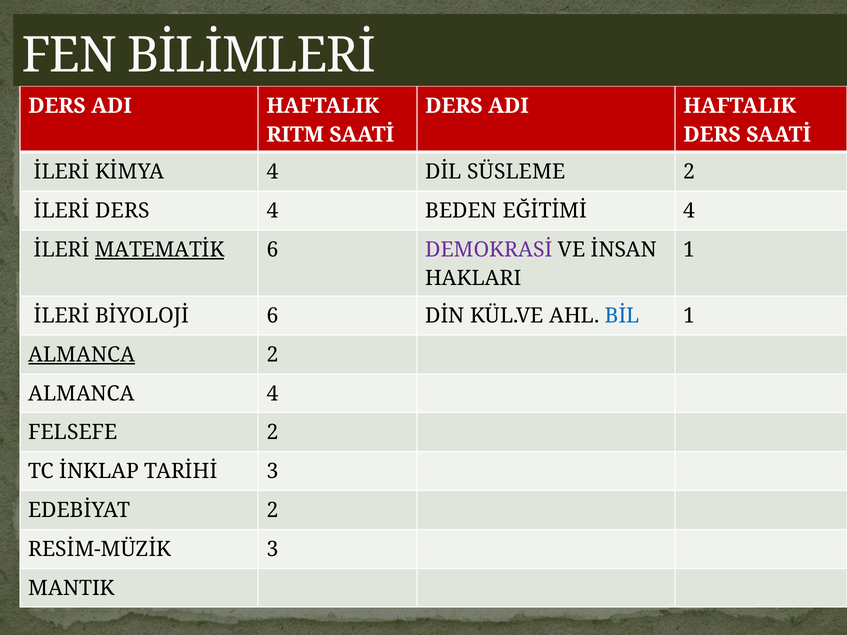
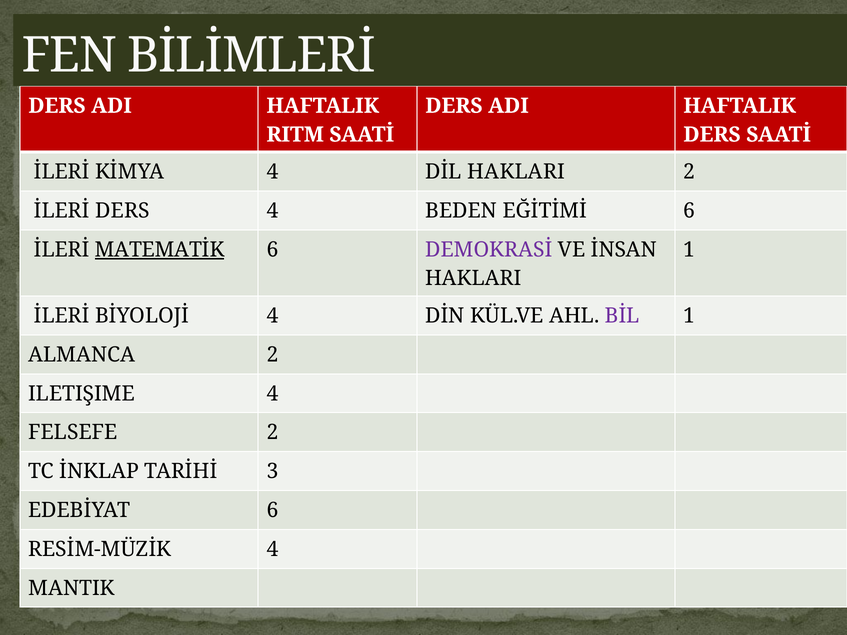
DİL SÜSLEME: SÜSLEME -> HAKLARI (516, 172)
EĞİTİMİ 4: 4 -> 6 (689, 211)
BİYOLOJİ 6: 6 -> 4 (272, 316)
BİL colour: blue -> purple (622, 316)
ALMANCA underline: present -> none (82, 355)
ALMANCA: ALMANCA -> ILETIŞIME (82, 394)
EDEBİYAT 2: 2 -> 6 (272, 511)
RESİM-MÜZİK 3: 3 -> 4 (272, 549)
